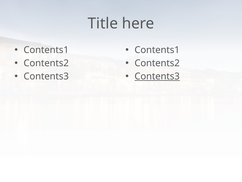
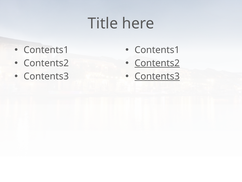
Contents2 underline: none -> present (157, 63)
